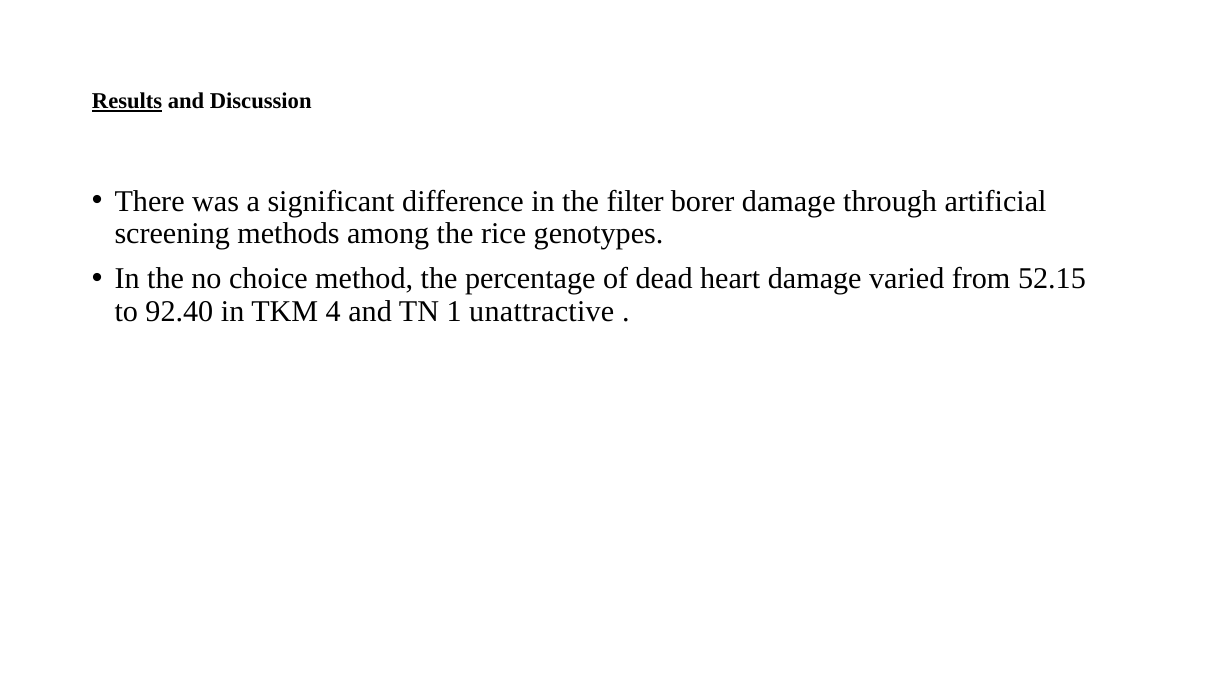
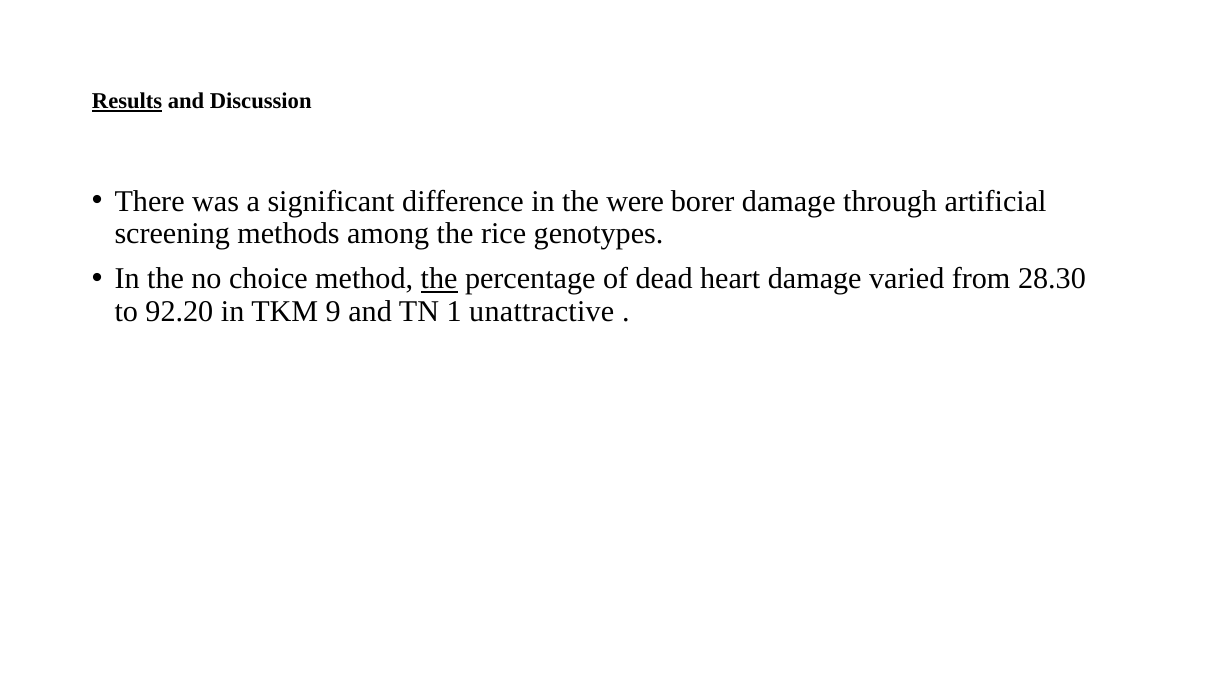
filter: filter -> were (635, 201)
the underline: none -> present (439, 279)
52.15: 52.15 -> 28.30 (1052, 279)
92.40: 92.40 -> 92.20 (179, 311)
4: 4 -> 9 (333, 311)
